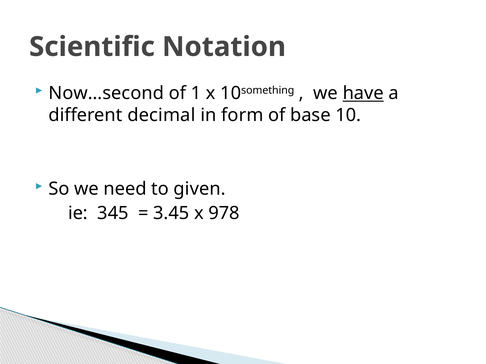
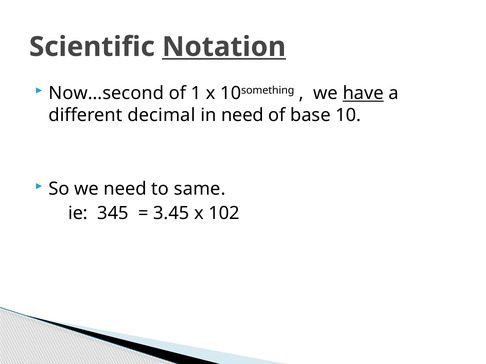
Notation underline: none -> present (224, 47)
in form: form -> need (242, 115)
given: given -> same (200, 189)
978: 978 -> 102 (224, 214)
